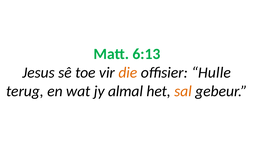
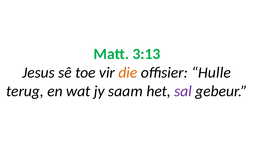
6:13: 6:13 -> 3:13 (146, 54)
almal: almal -> saam (125, 91)
sal colour: orange -> purple (183, 91)
